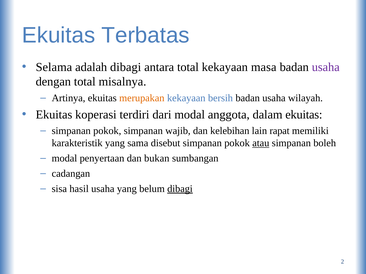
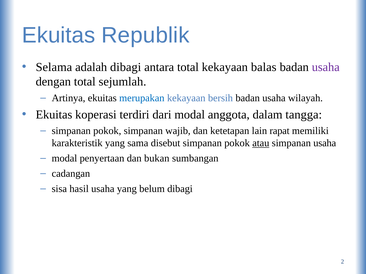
Terbatas: Terbatas -> Republik (145, 35)
masa: masa -> balas (264, 67)
misalnya: misalnya -> sejumlah (122, 82)
merupakan colour: orange -> blue (142, 98)
dalam ekuitas: ekuitas -> tangga (304, 115)
kelebihan: kelebihan -> ketetapan (230, 131)
simpanan boleh: boleh -> usaha (325, 143)
dibagi underline: present -> none (180, 189)
